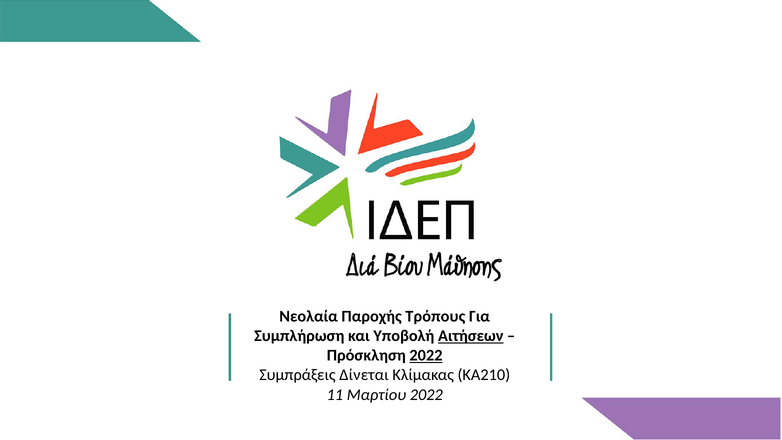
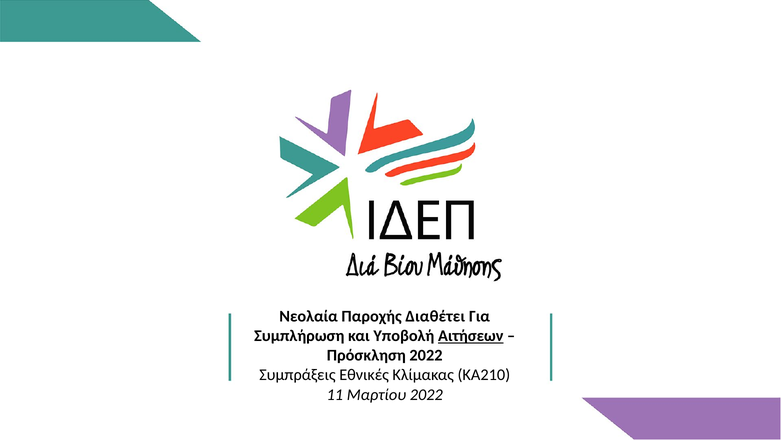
Τρόπους: Τρόπους -> Διαθέτει (435, 316)
2022 underline: present -> none (426, 355)
Δίνεται: Δίνεται -> Εθνικές (364, 375)
